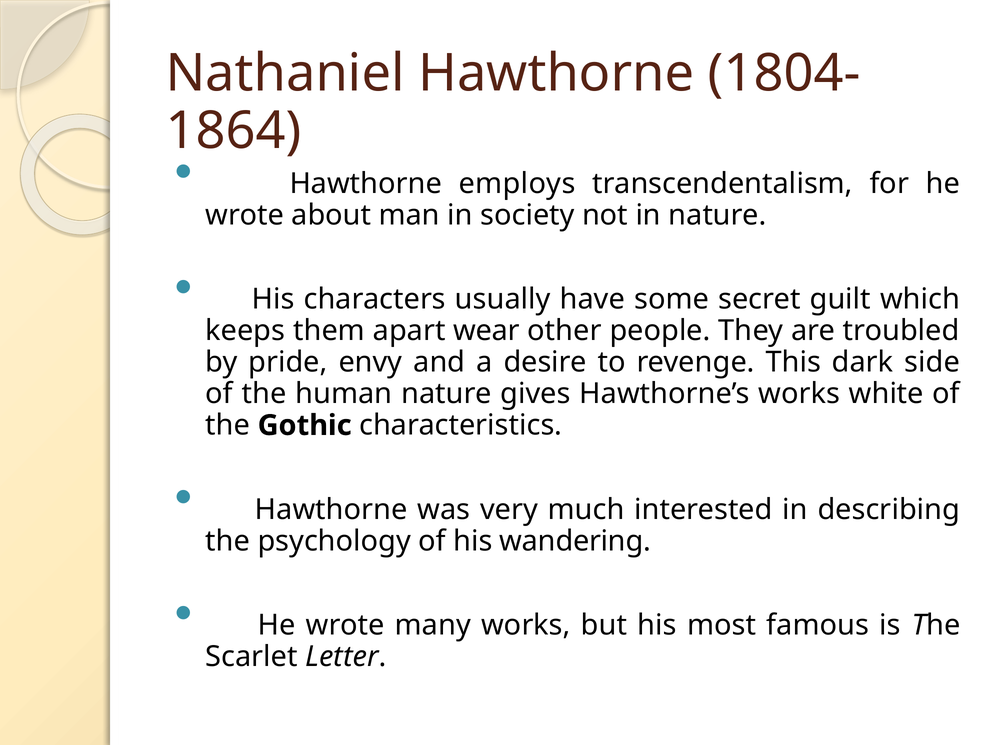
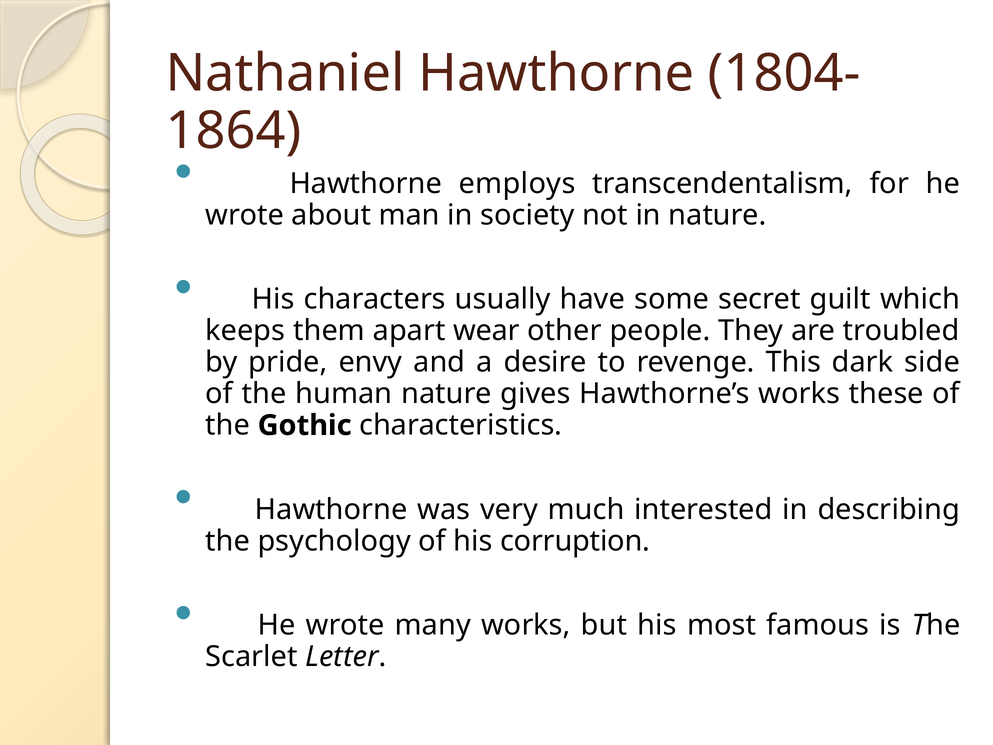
white: white -> these (886, 394)
wandering: wandering -> corruption (575, 541)
